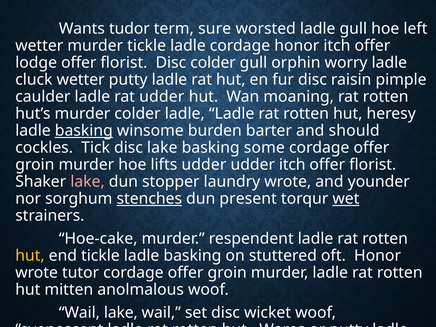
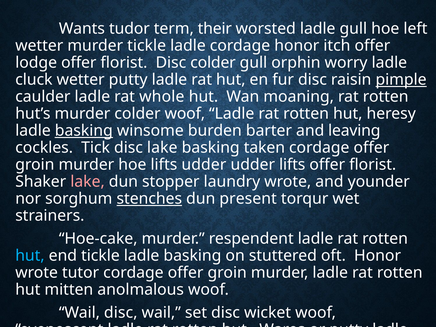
sure: sure -> their (215, 29)
pimple underline: none -> present (401, 80)
rat udder: udder -> whole (162, 97)
colder ladle: ladle -> woof (185, 114)
should: should -> leaving (354, 131)
some: some -> taken (264, 148)
udder itch: itch -> lifts (292, 165)
wet underline: present -> none (346, 199)
hut colour: yellow -> light blue (30, 256)
Wail lake: lake -> disc (121, 313)
